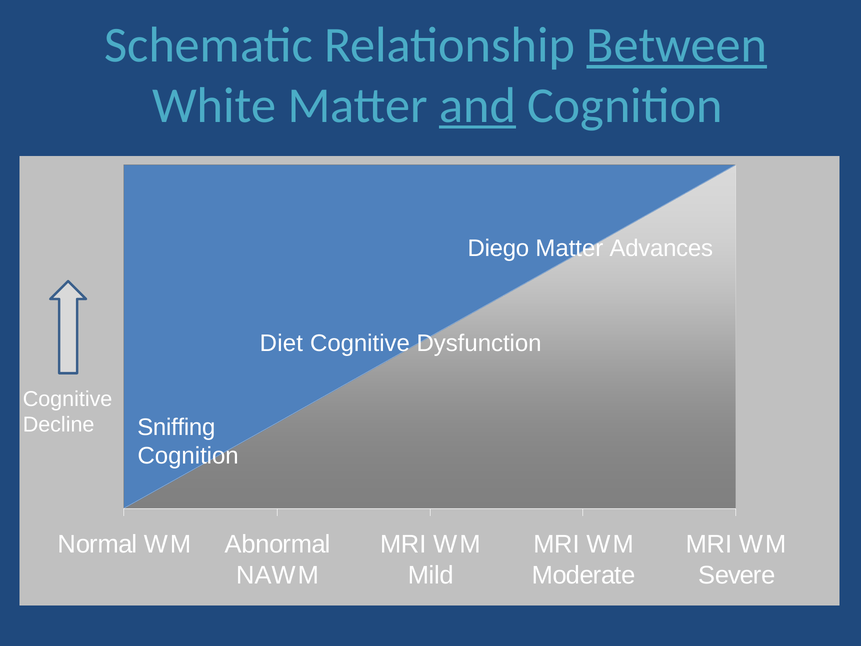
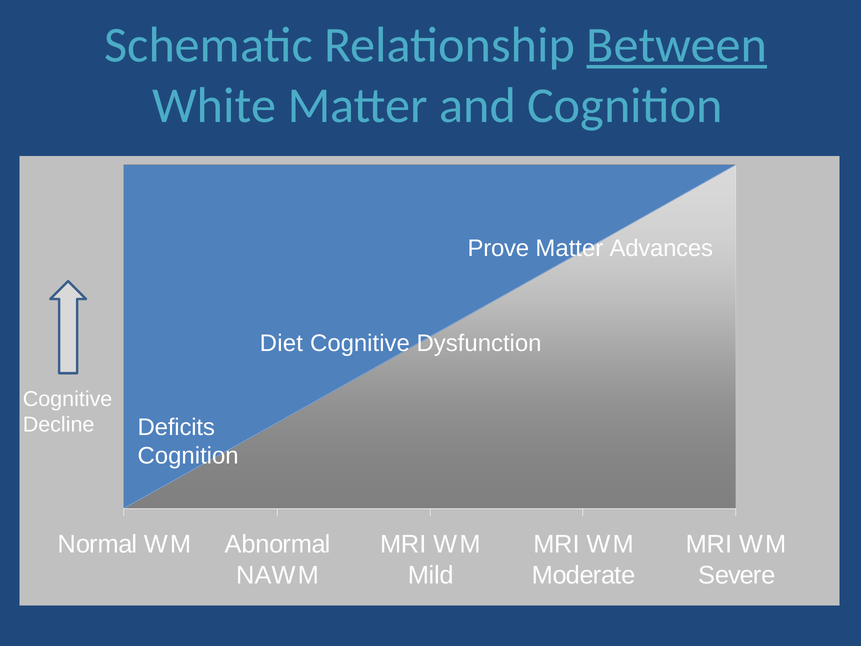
and underline: present -> none (478, 105)
Diego: Diego -> Prove (498, 248)
Sniffing: Sniffing -> Deficits (176, 427)
